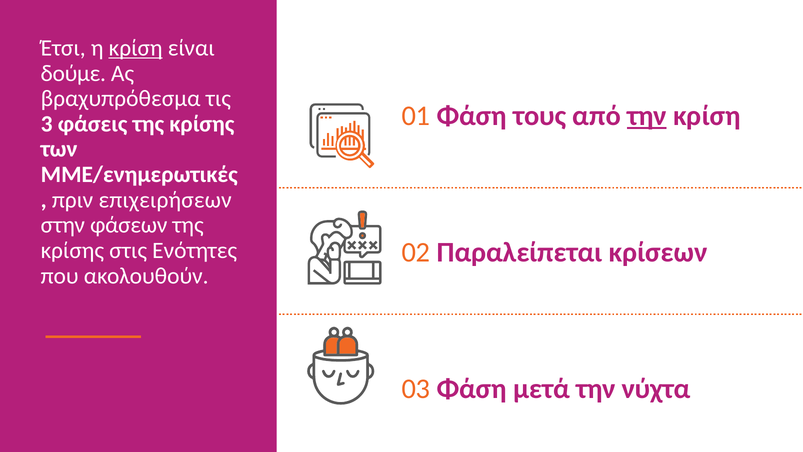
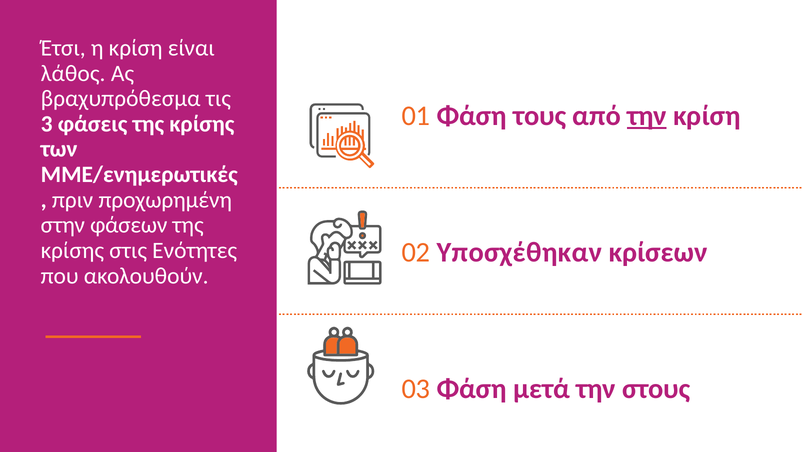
κρίση underline: present -> none (136, 48)
δούμε: δούμε -> λάθος (73, 73)
επιχειρήσεων: επιχειρήσεων -> προχωρημένη (165, 200)
Παραλείπεται: Παραλείπεται -> Υποσχέθηκαν (519, 252)
νύχτα: νύχτα -> στους (656, 389)
